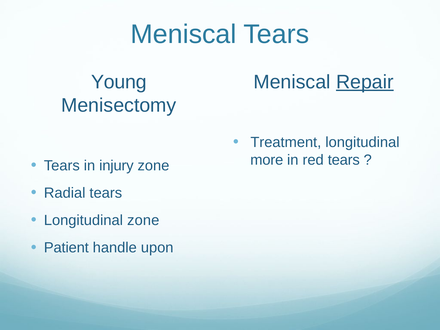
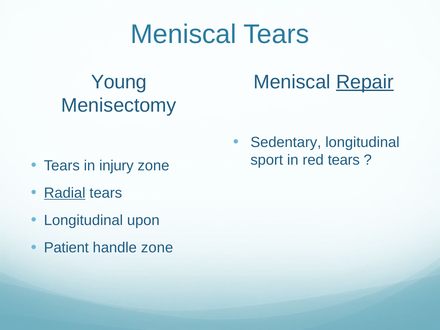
Treatment: Treatment -> Sedentary (286, 142)
more: more -> sport (267, 160)
Radial underline: none -> present (65, 193)
Longitudinal zone: zone -> upon (143, 220)
handle upon: upon -> zone (157, 248)
